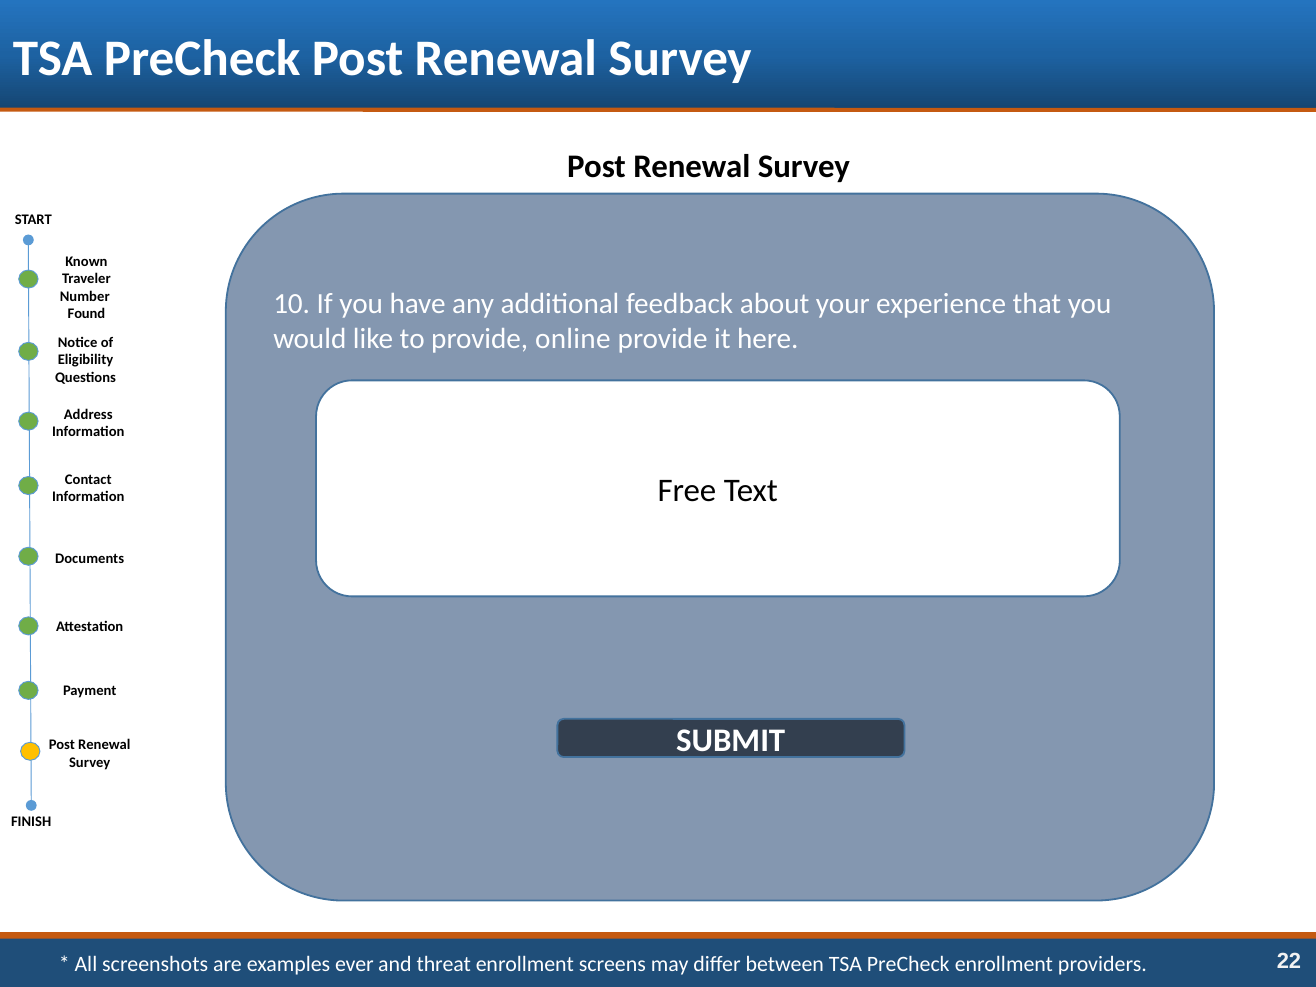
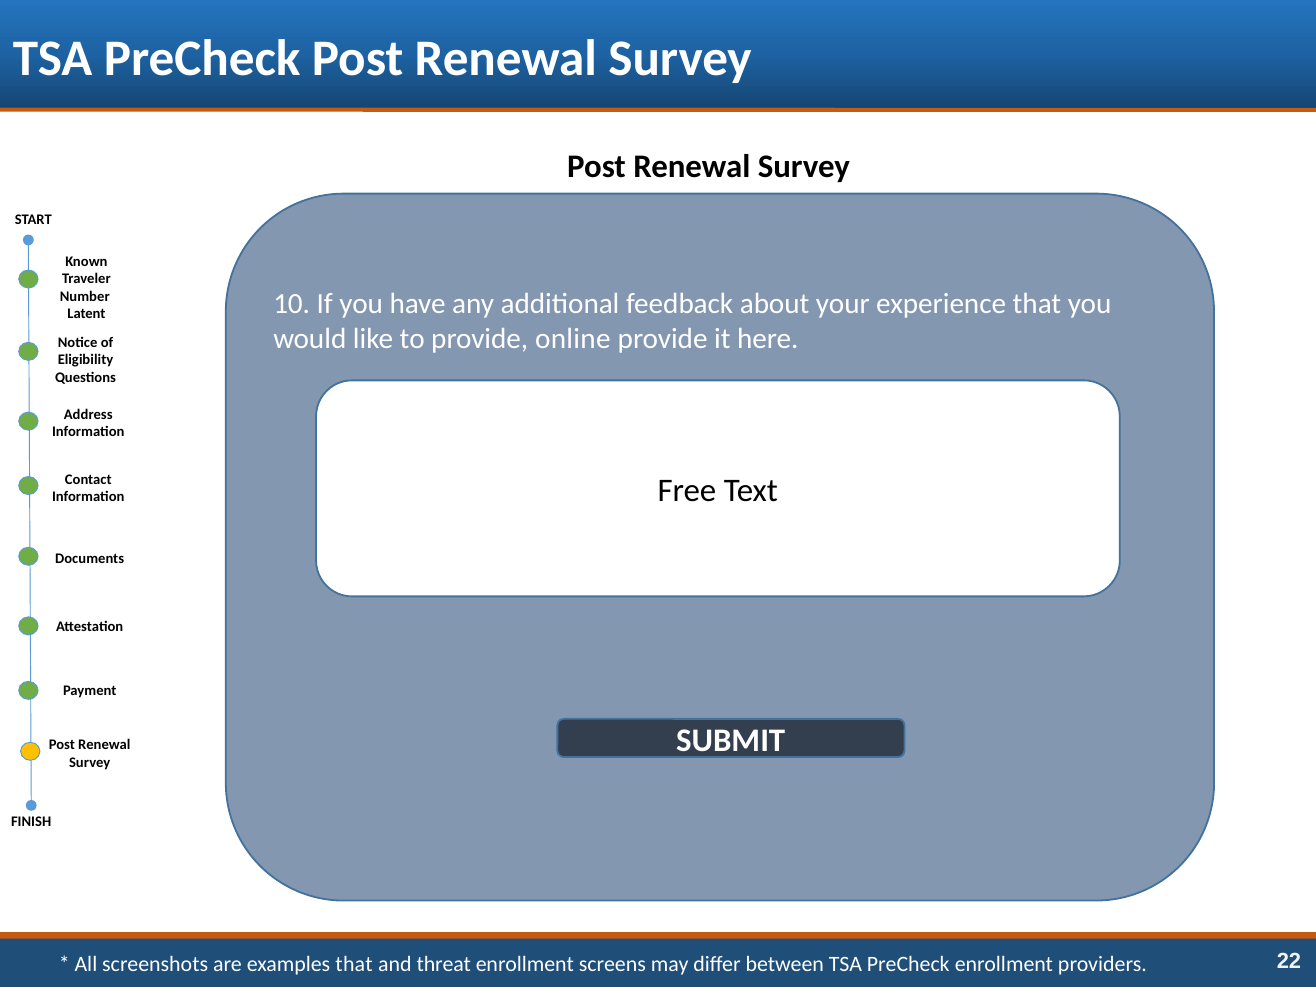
Found: Found -> Latent (86, 314)
examples ever: ever -> that (354, 964)
